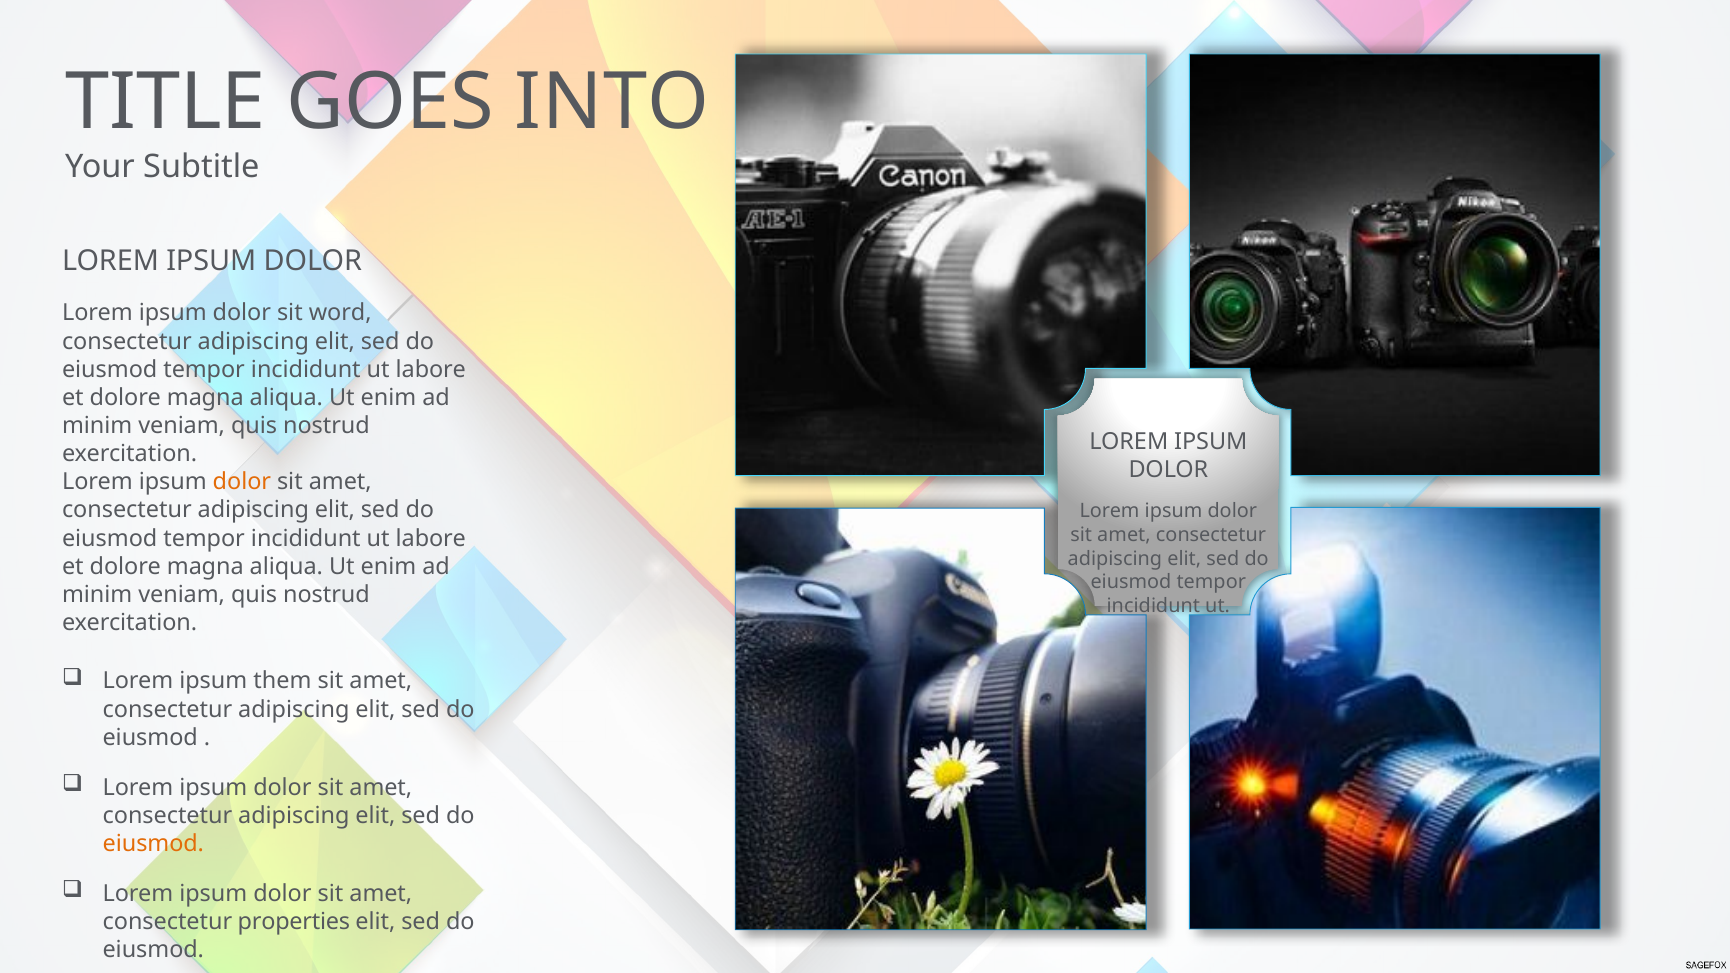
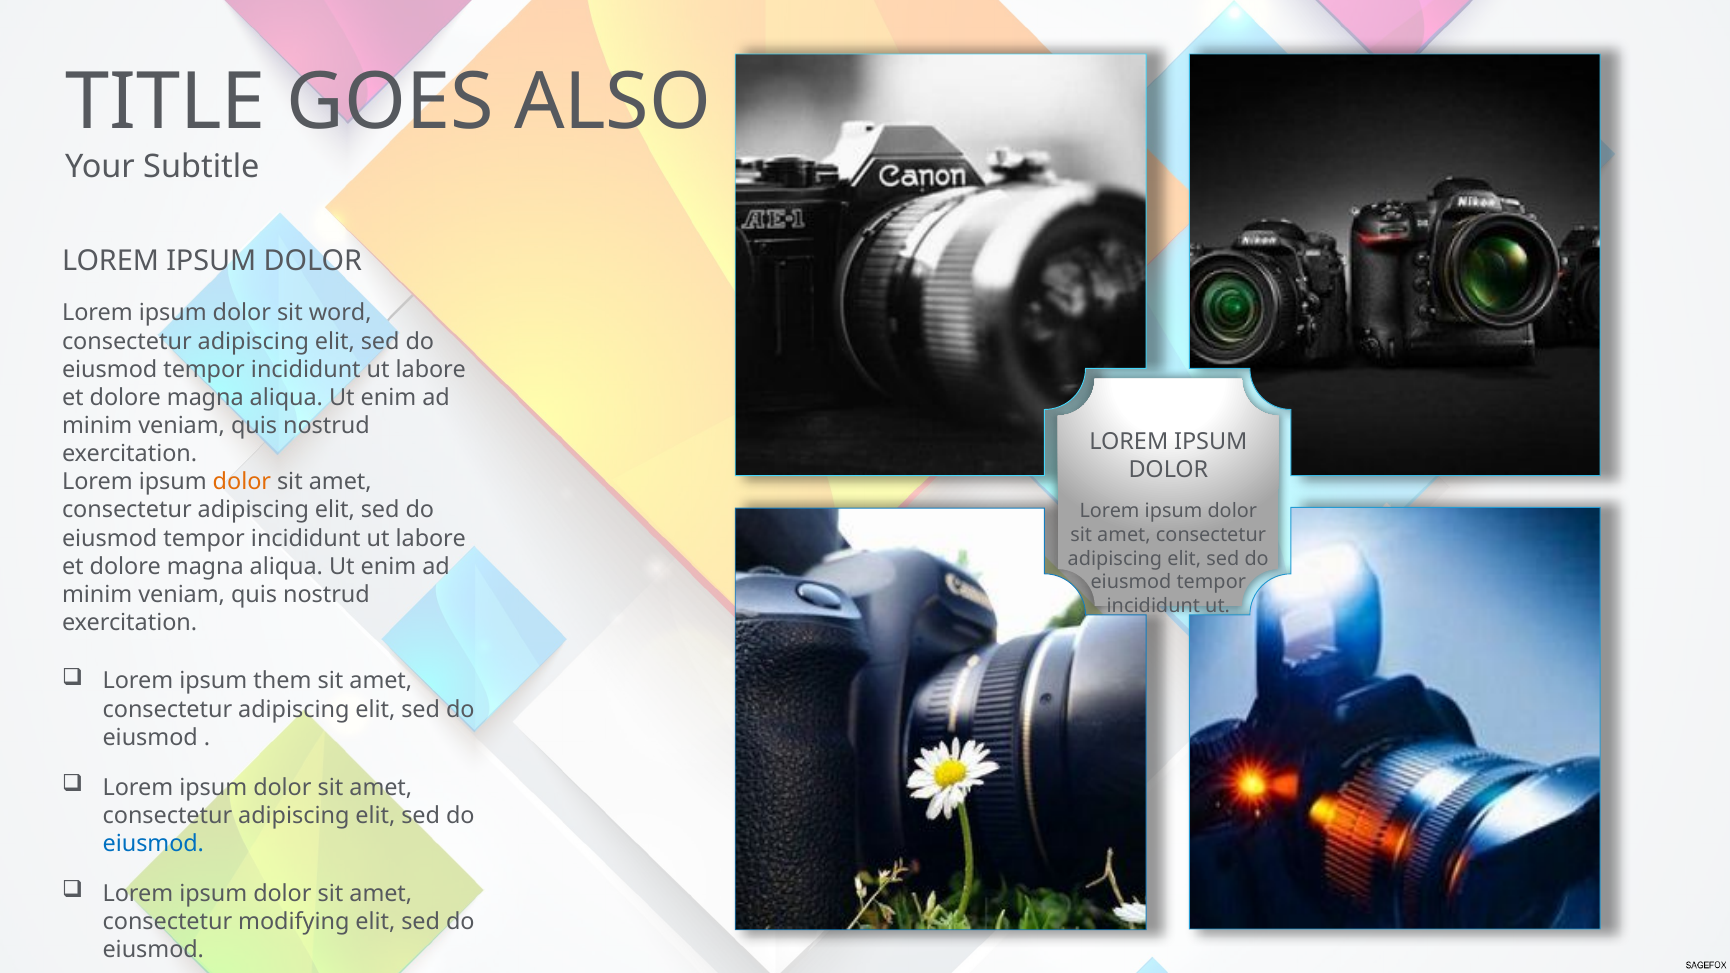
INTO: INTO -> ALSO (613, 103)
eiusmod colour: orange -> blue (153, 844)
properties: properties -> modifying (294, 922)
